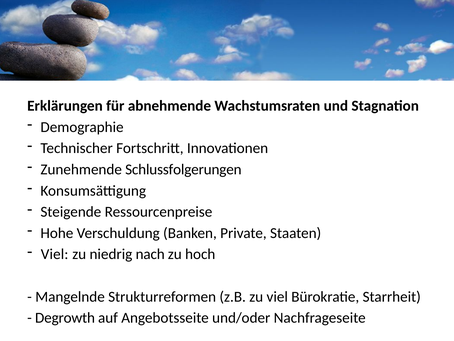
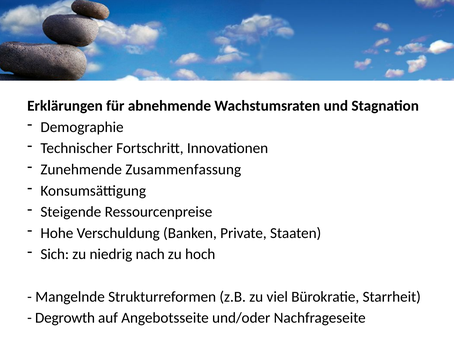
Schlussfolgerungen: Schlussfolgerungen -> Zusammenfassung (183, 169)
Viel: Viel -> Sich (55, 254)
